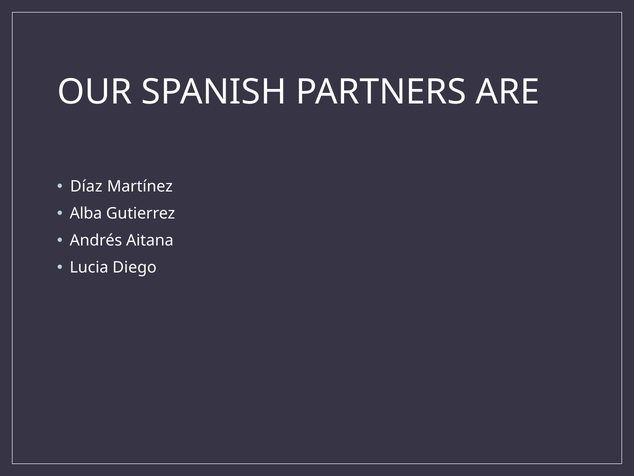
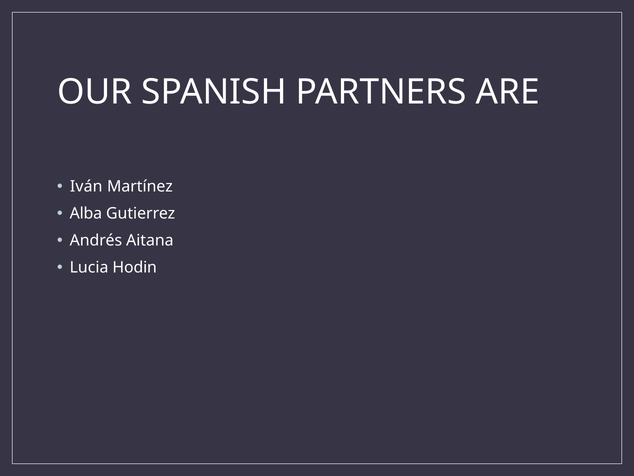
Díaz: Díaz -> Iván (86, 187)
Diego: Diego -> Hodin (135, 267)
